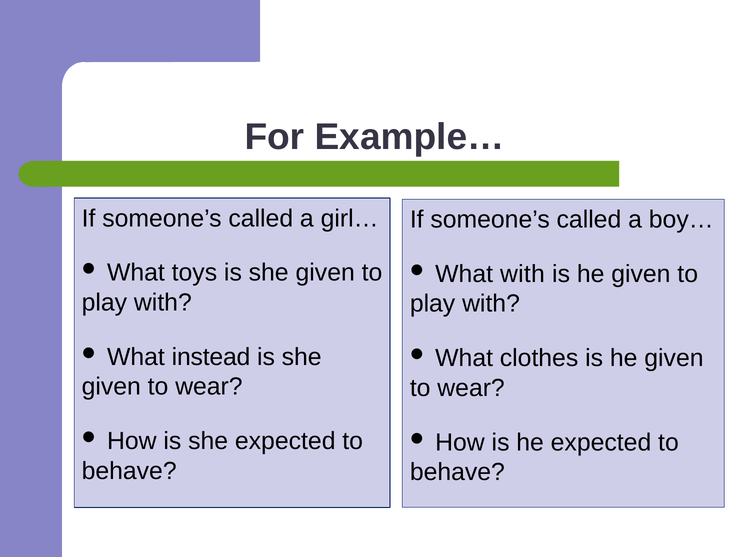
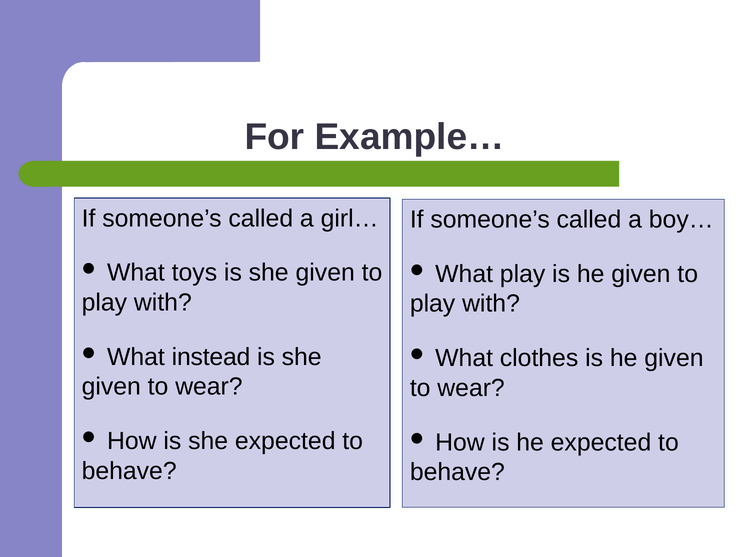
What with: with -> play (523, 274)
